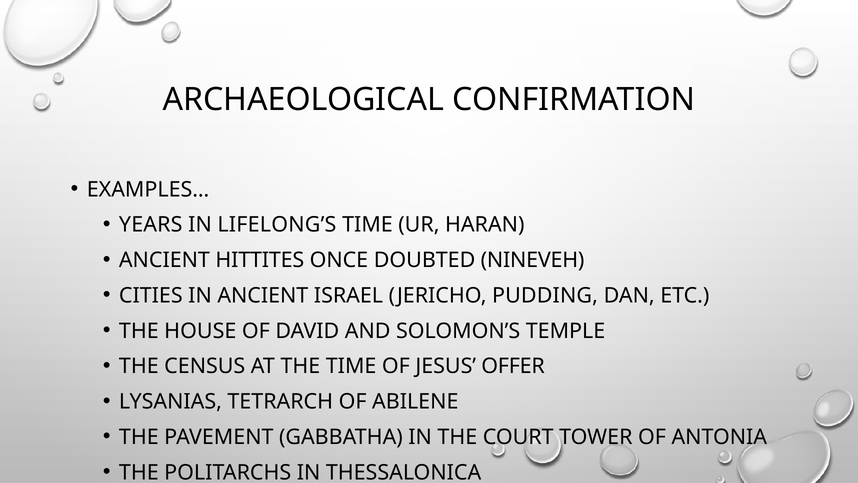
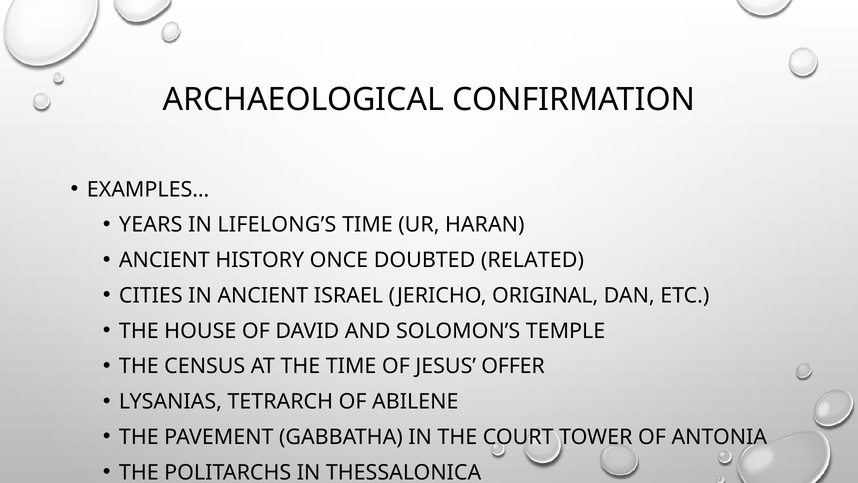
HITTITES: HITTITES -> HISTORY (260, 260)
NINEVEH: NINEVEH -> RELATED (532, 260)
PUDDING: PUDDING -> ORIGINAL (545, 295)
